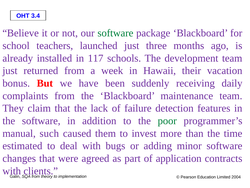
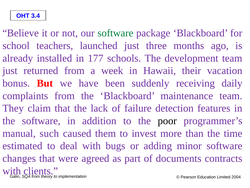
117: 117 -> 177 (96, 58)
poor colour: green -> black (167, 121)
application: application -> documents (179, 158)
